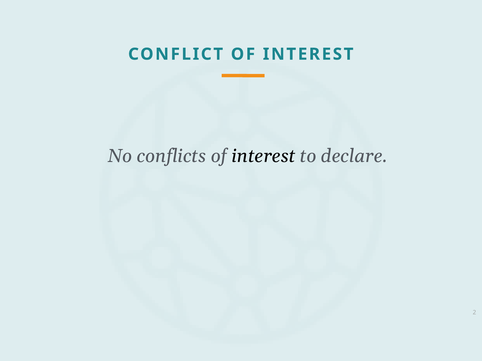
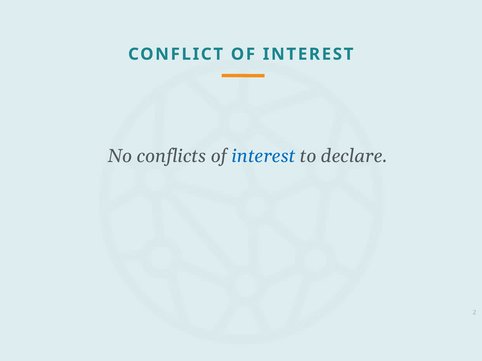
interest colour: black -> blue (263, 156)
